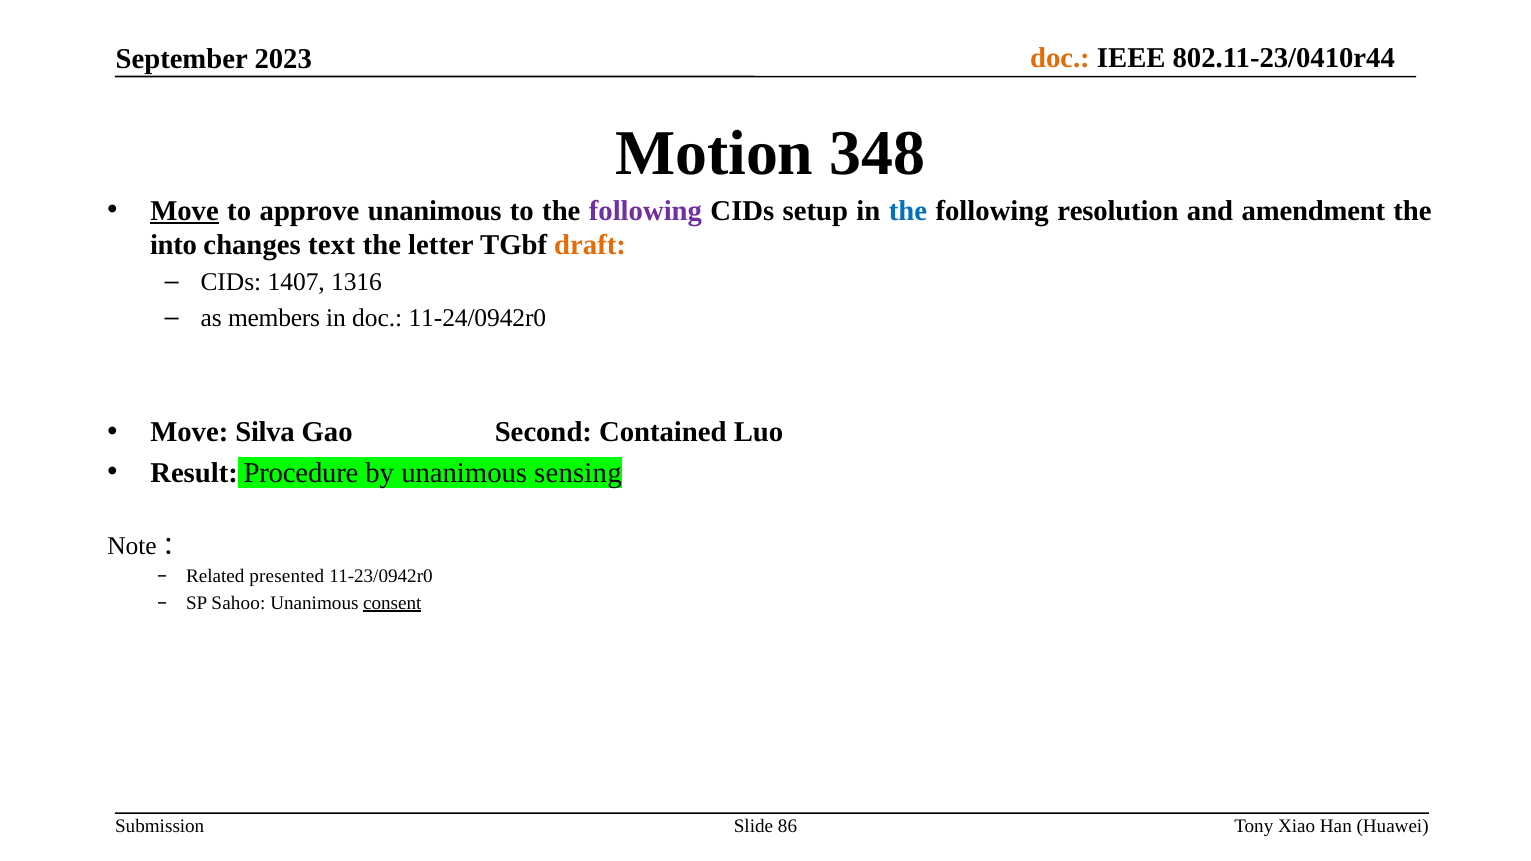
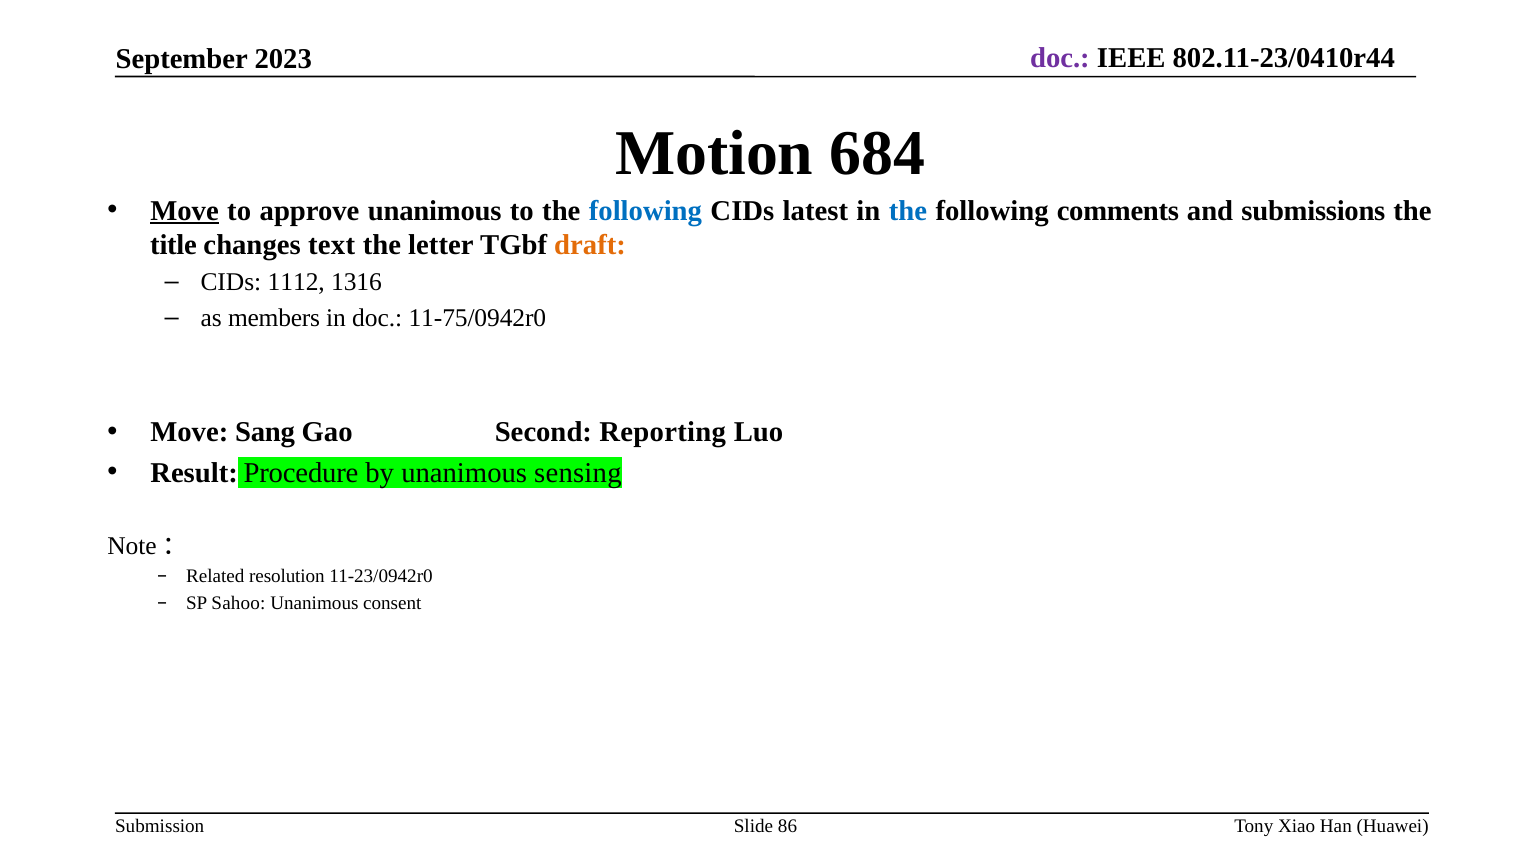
doc colour: orange -> purple (1060, 58)
348: 348 -> 684 (877, 154)
following colour: purple -> blue (645, 211)
setup: setup -> latest (815, 211)
resolution: resolution -> comments (1118, 211)
amendment: amendment -> submissions (1313, 211)
into: into -> title (174, 245)
1407: 1407 -> 1112 (296, 282)
11-24/0942r0: 11-24/0942r0 -> 11-75/0942r0 (477, 318)
Silva: Silva -> Sang (265, 433)
Contained: Contained -> Reporting (663, 433)
presented: presented -> resolution (287, 576)
consent underline: present -> none (392, 603)
